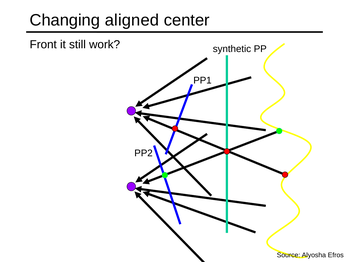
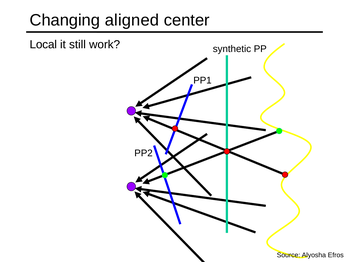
Front: Front -> Local (43, 44)
